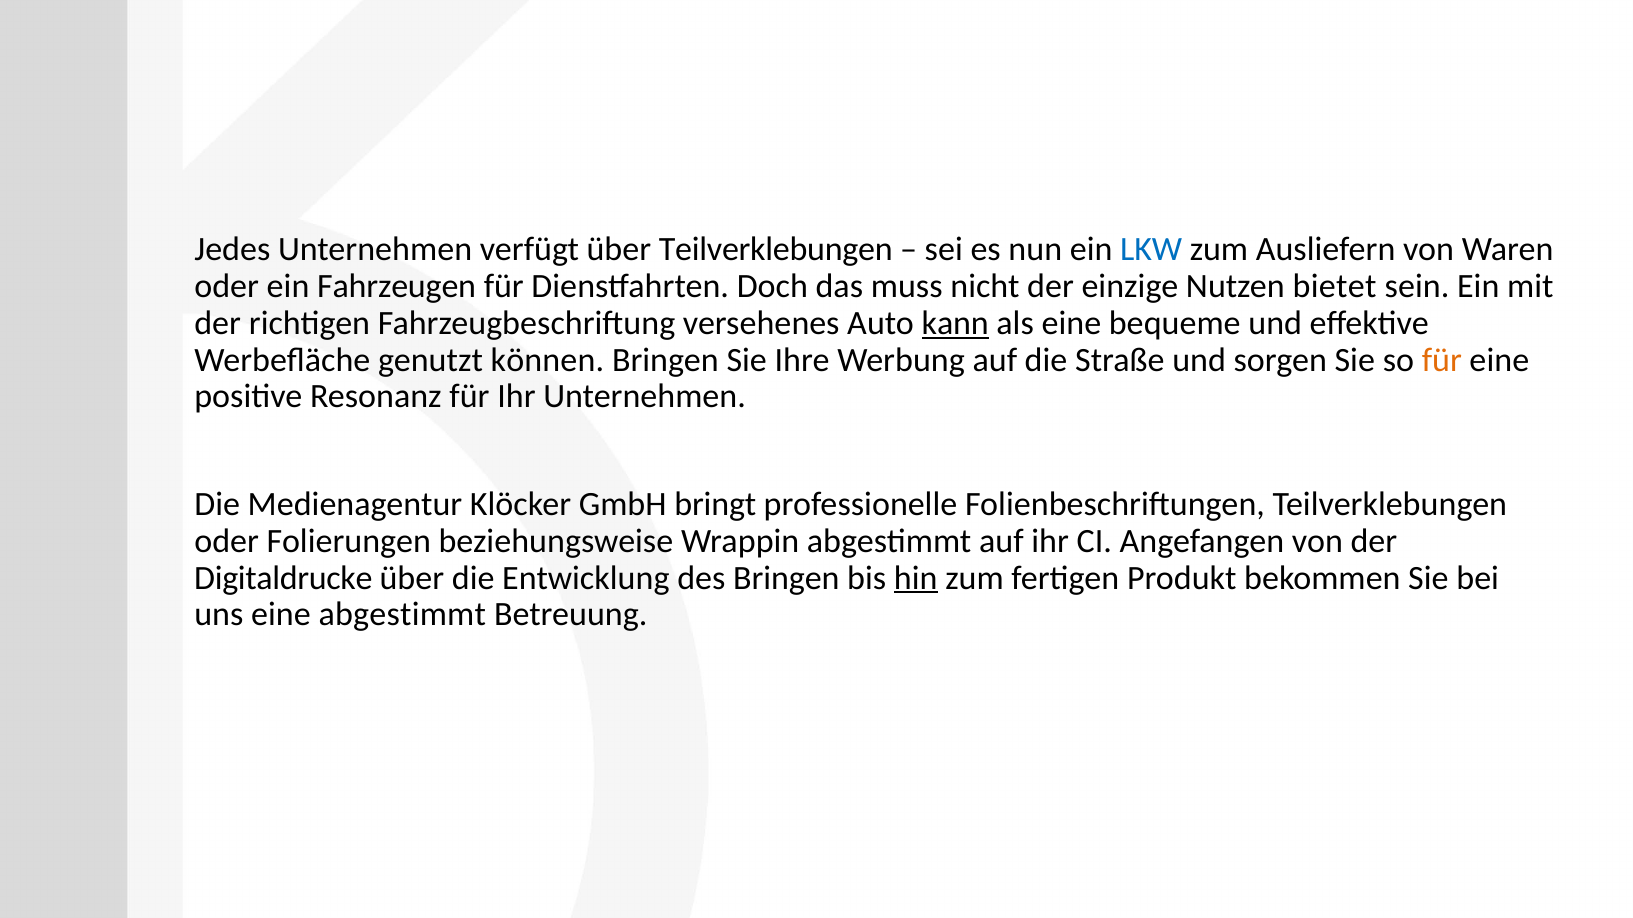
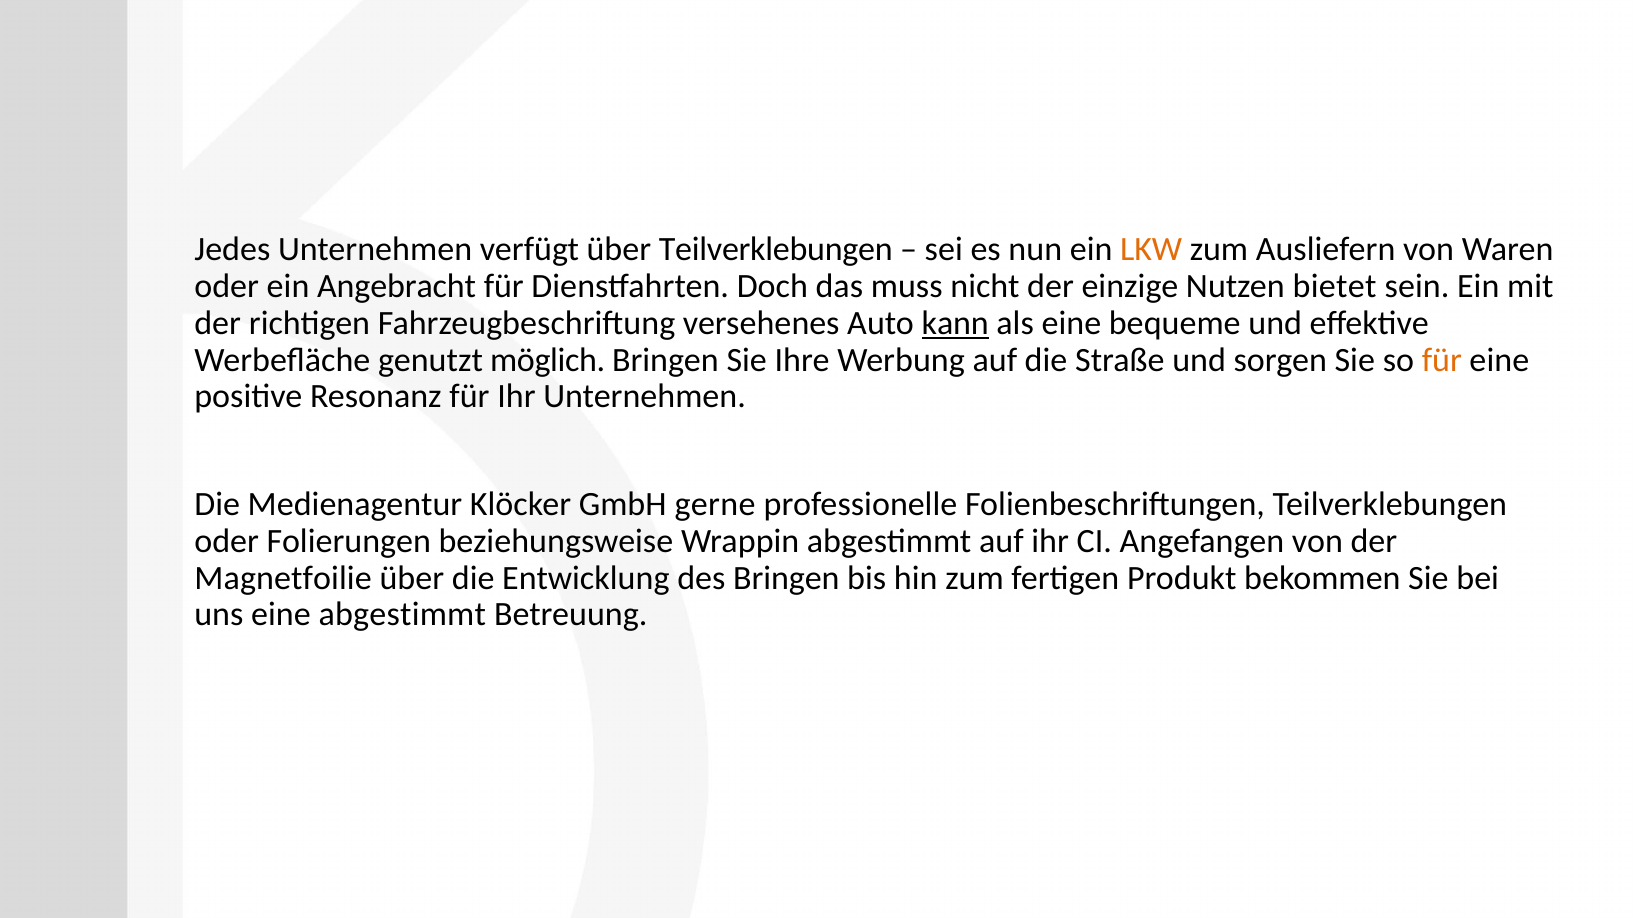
LKW colour: blue -> orange (1151, 250)
Fahrzeugen: Fahrzeugen -> Angebracht (397, 287)
können: können -> möglich (548, 360)
bringt: bringt -> gerne (715, 505)
Digitaldrucke: Digitaldrucke -> Magnetfoilie (283, 578)
hin underline: present -> none (916, 578)
